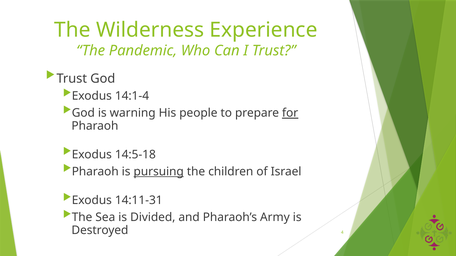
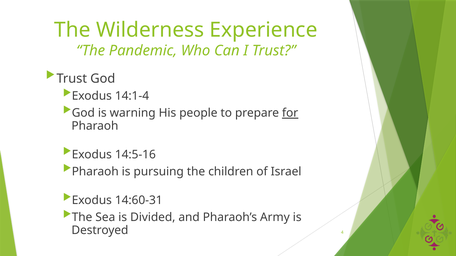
14:5-18: 14:5-18 -> 14:5-16 (135, 155)
pursuing underline: present -> none (159, 172)
14:11-31: 14:11-31 -> 14:60-31 (139, 201)
